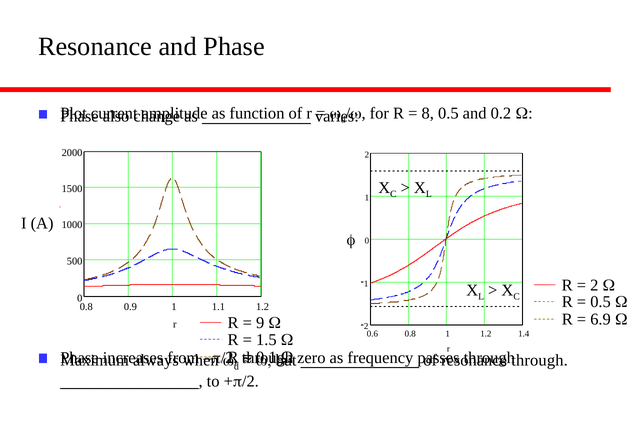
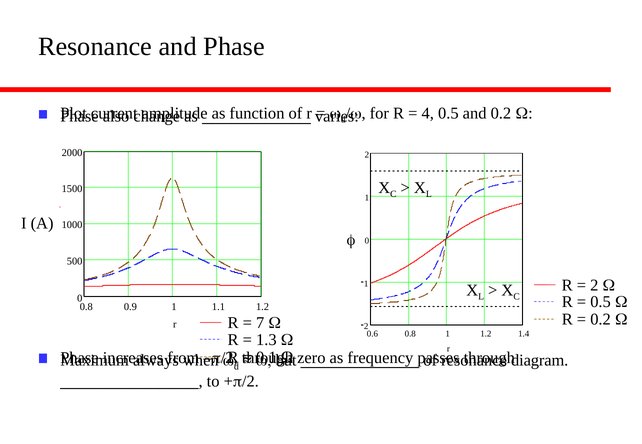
8: 8 -> 4 (428, 113)
6.9: 6.9 -> 0.2 (601, 320)
9: 9 -> 7 (260, 323)
1.5: 1.5 -> 1.3 (266, 340)
through: through -> diagram (540, 360)
